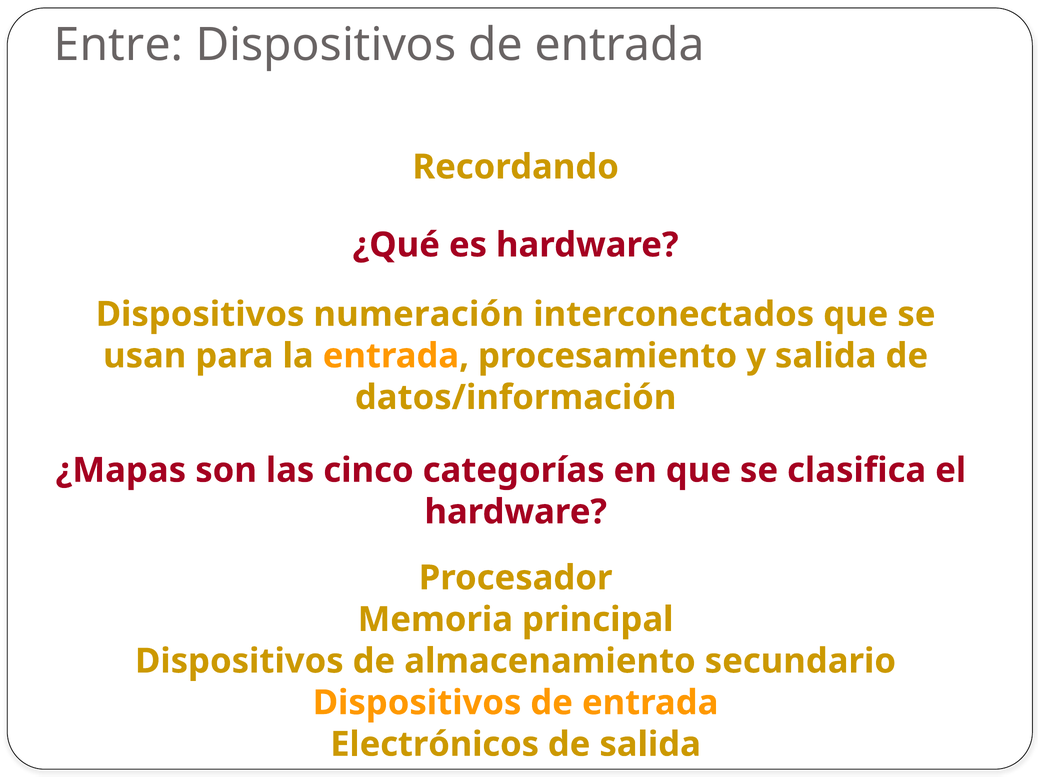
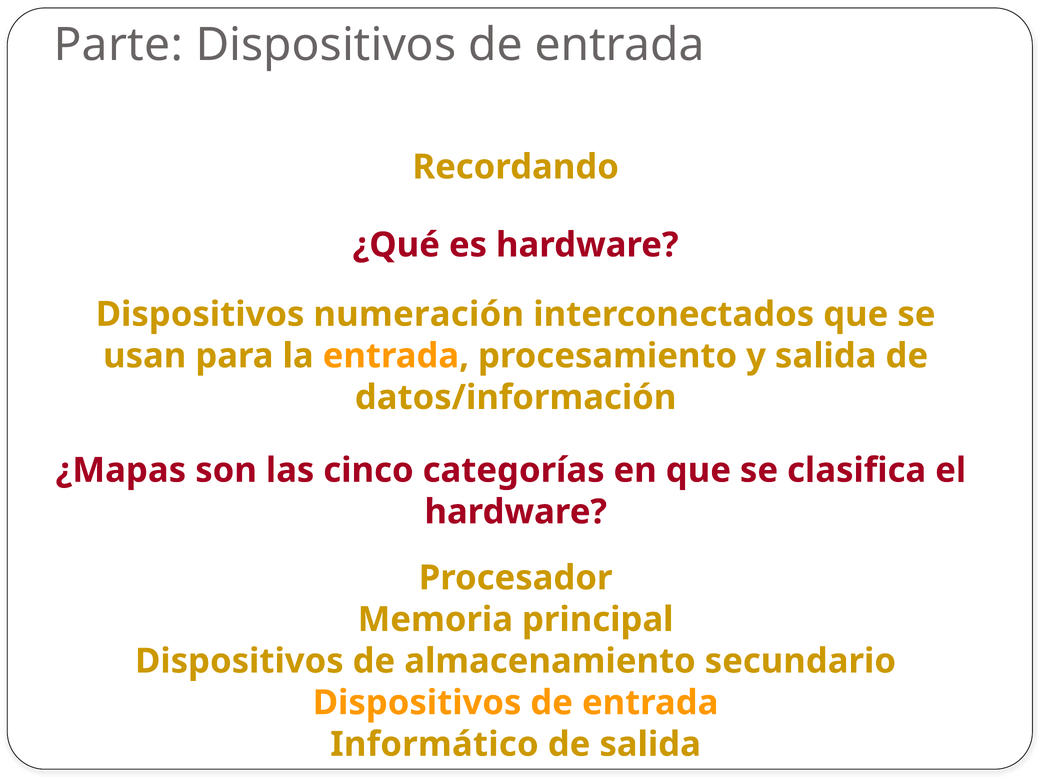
Entre: Entre -> Parte (118, 45)
Electrónicos: Electrónicos -> Informático (434, 744)
